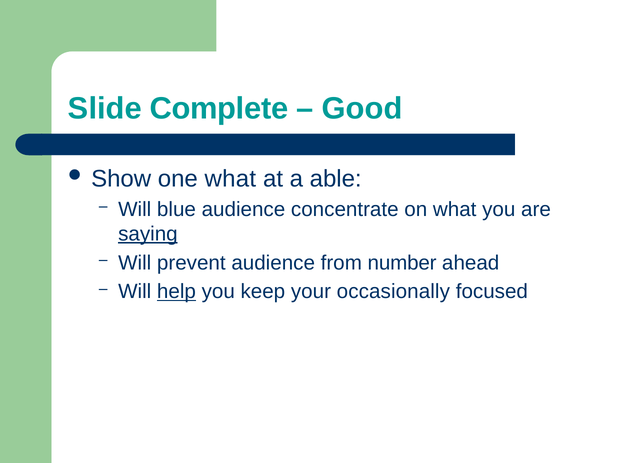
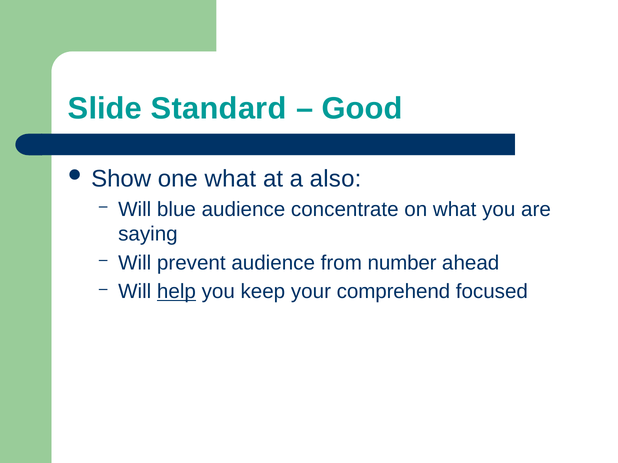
Complete: Complete -> Standard (219, 109)
able: able -> also (336, 179)
saying underline: present -> none (148, 234)
occasionally: occasionally -> comprehend (393, 292)
